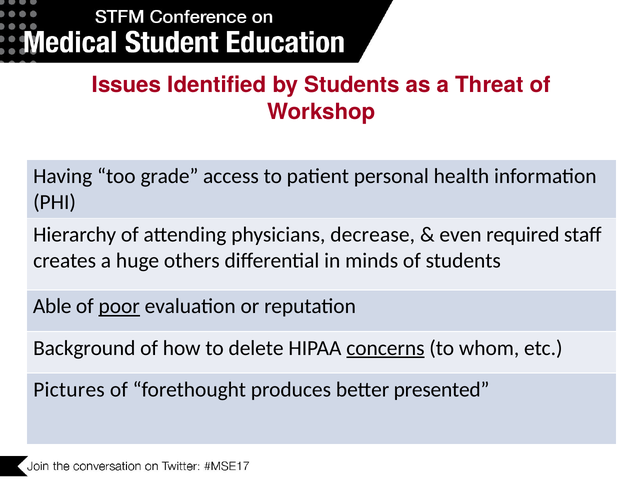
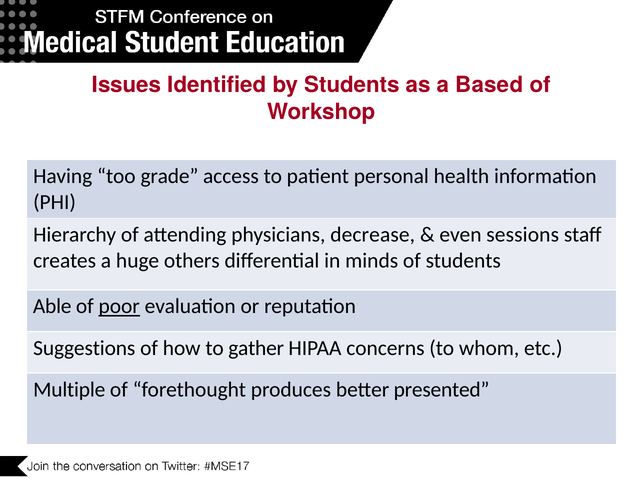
Threat: Threat -> Based (489, 85)
required: required -> sessions (523, 235)
Background: Background -> Suggestions (84, 348)
delete: delete -> gather (256, 348)
concerns underline: present -> none (385, 348)
Pictures: Pictures -> Multiple (69, 390)
